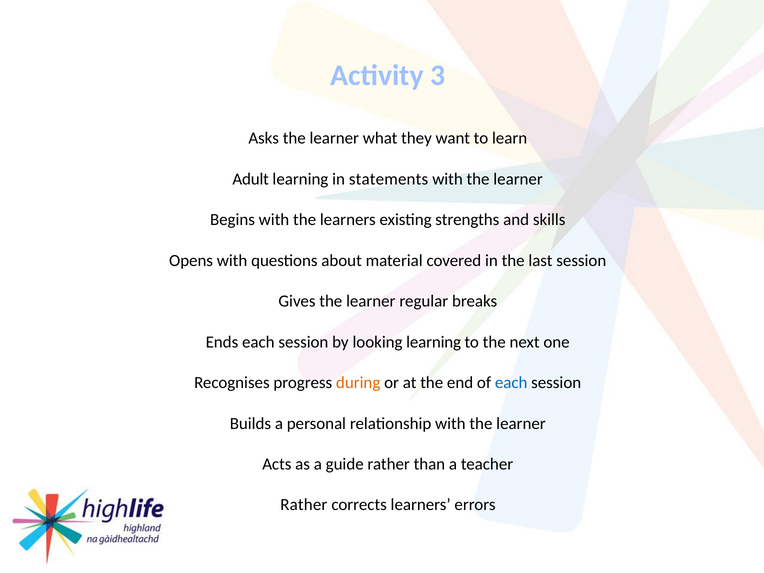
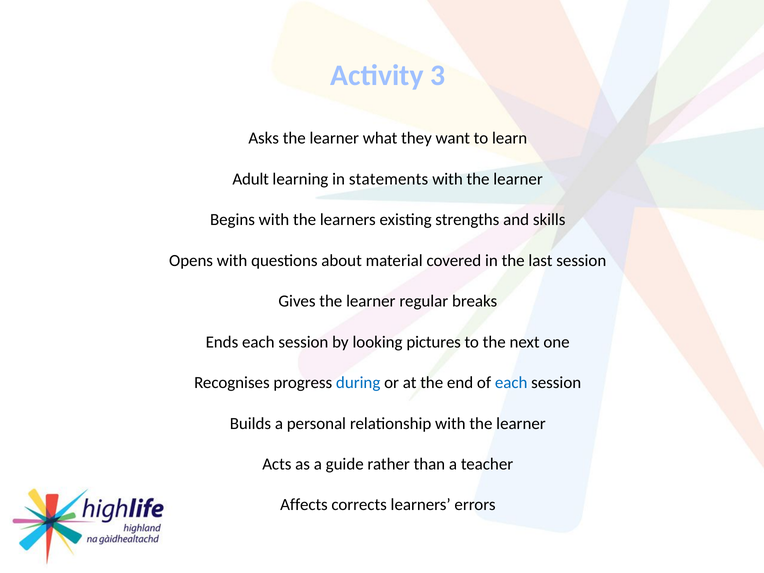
looking learning: learning -> pictures (434, 342)
during colour: orange -> blue (358, 383)
Rather: Rather -> Affects (304, 505)
